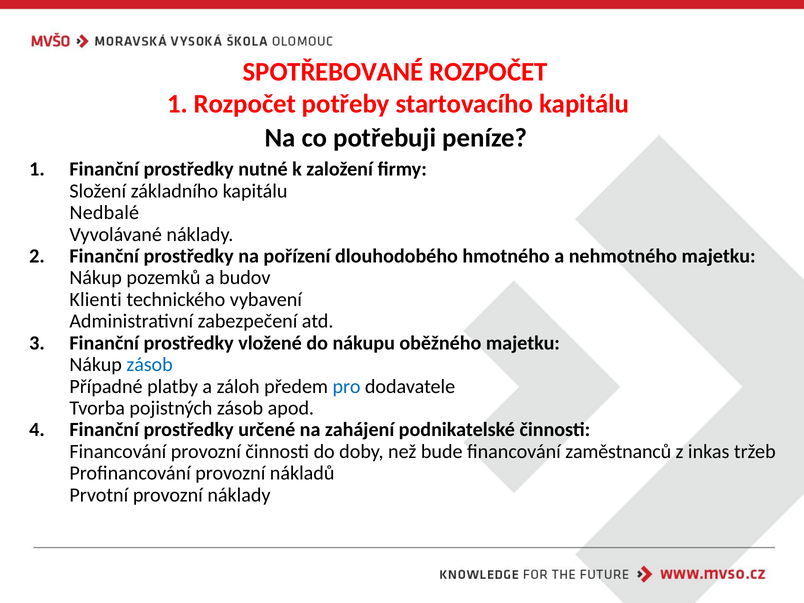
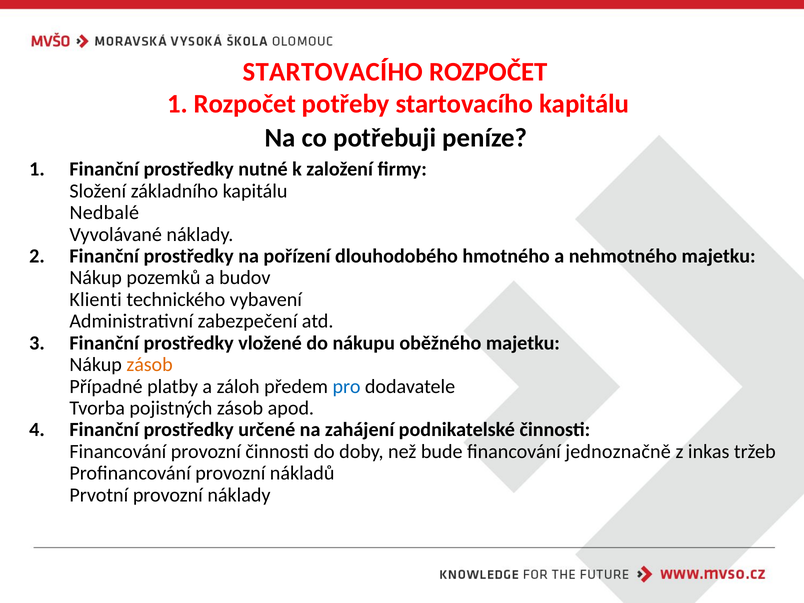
SPOTŘEBOVANÉ: SPOTŘEBOVANÉ -> STARTOVACÍHO (333, 72)
zásob colour: blue -> orange (150, 365)
zaměstnanců: zaměstnanců -> jednoznačně (618, 452)
